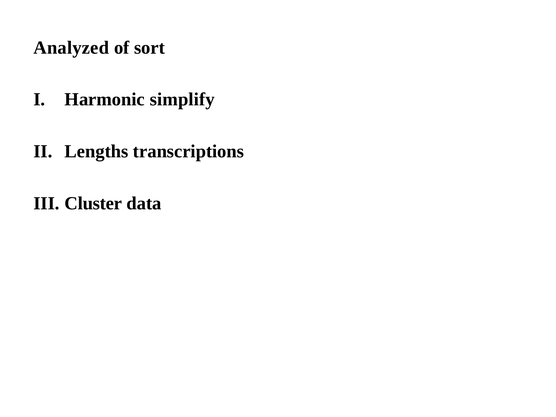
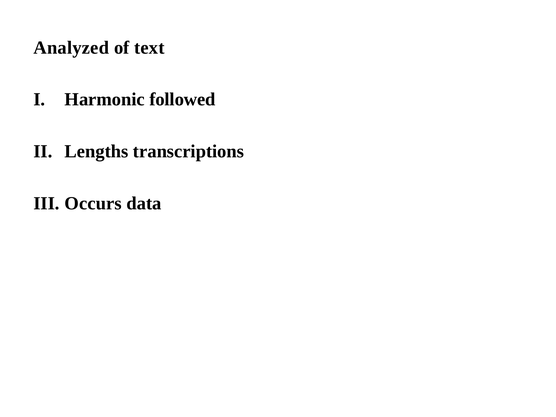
sort: sort -> text (149, 48)
simplify: simplify -> followed (182, 100)
Cluster: Cluster -> Occurs (93, 203)
